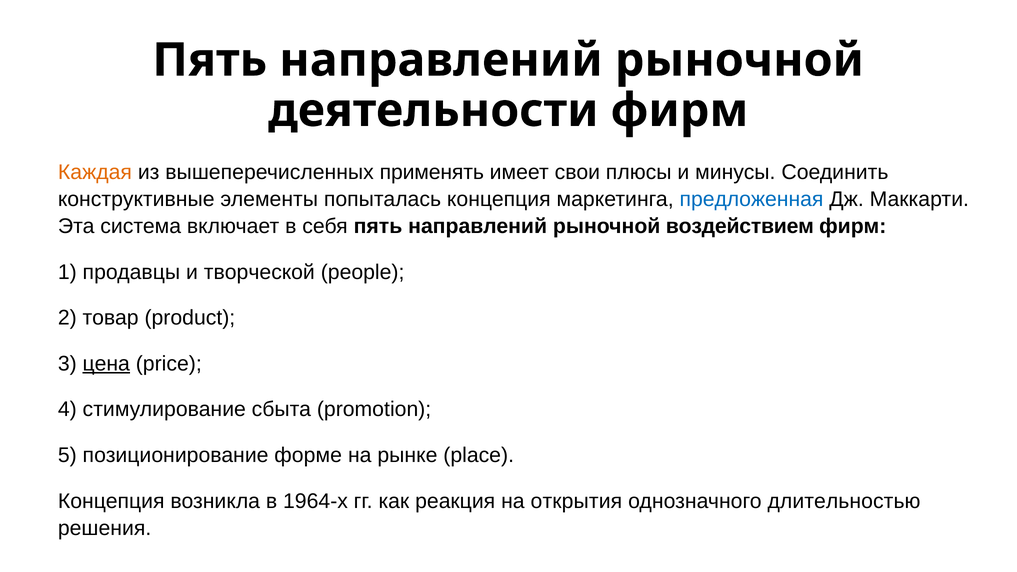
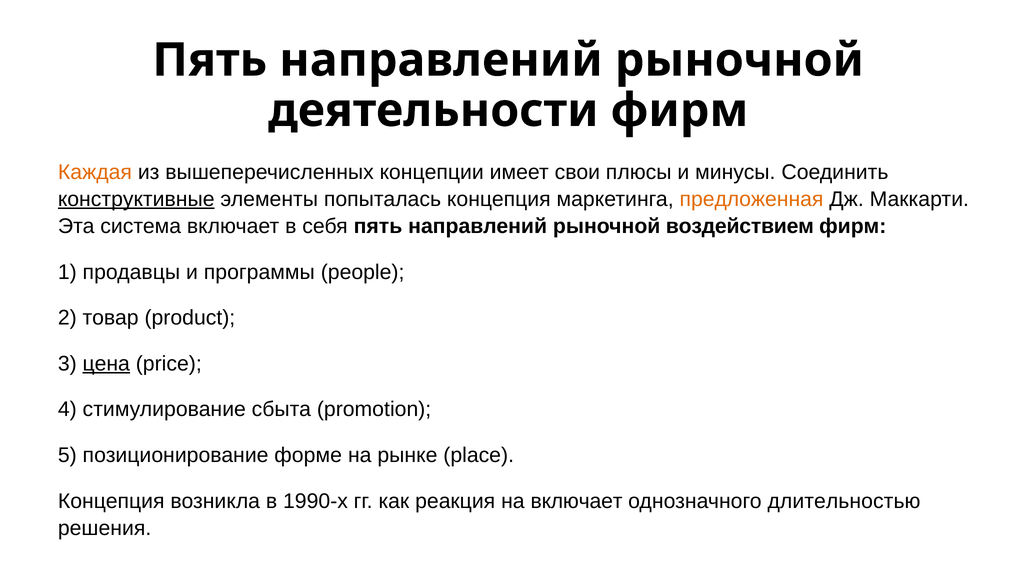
применять: применять -> концепции (432, 172)
конструктивные underline: none -> present (136, 199)
предложенная colour: blue -> orange (751, 199)
творческой: творческой -> программы (259, 272)
1964-х: 1964-х -> 1990-х (315, 501)
на открытия: открытия -> включает (577, 501)
